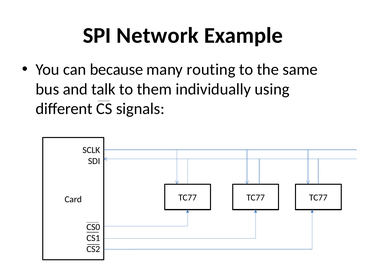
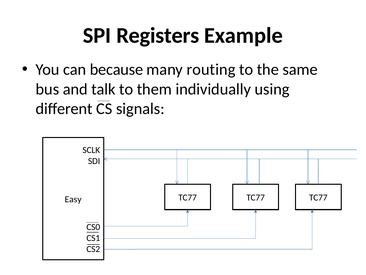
Network: Network -> Registers (158, 35)
Card: Card -> Easy (73, 199)
